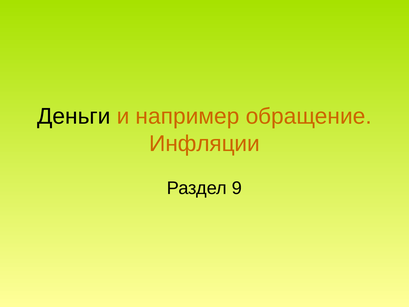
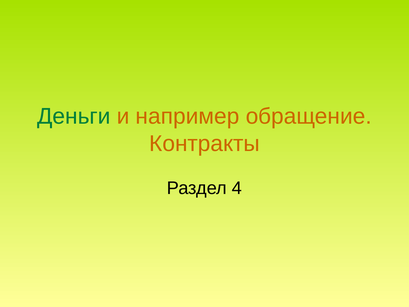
Деньги colour: black -> green (74, 116)
Инфляции: Инфляции -> Контракты (205, 143)
9: 9 -> 4 (237, 188)
